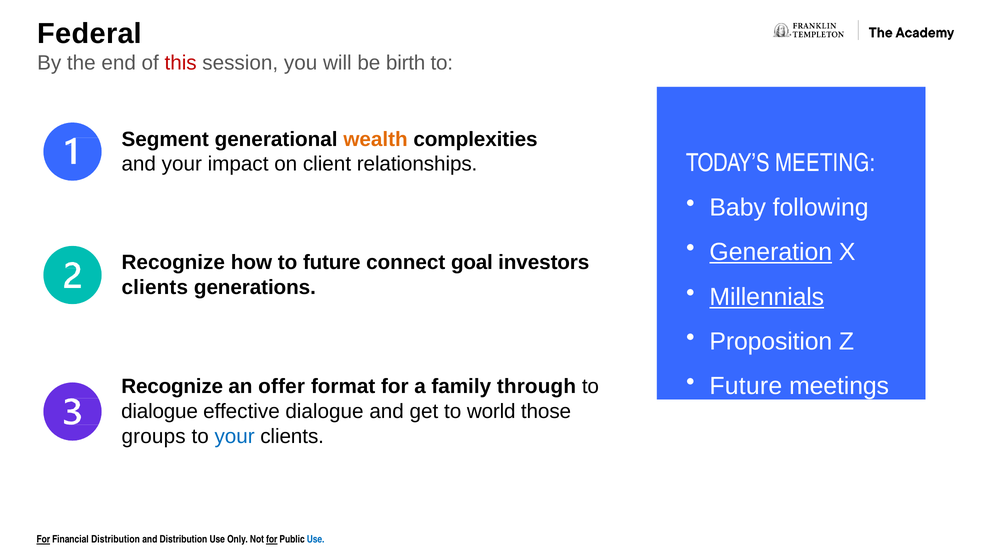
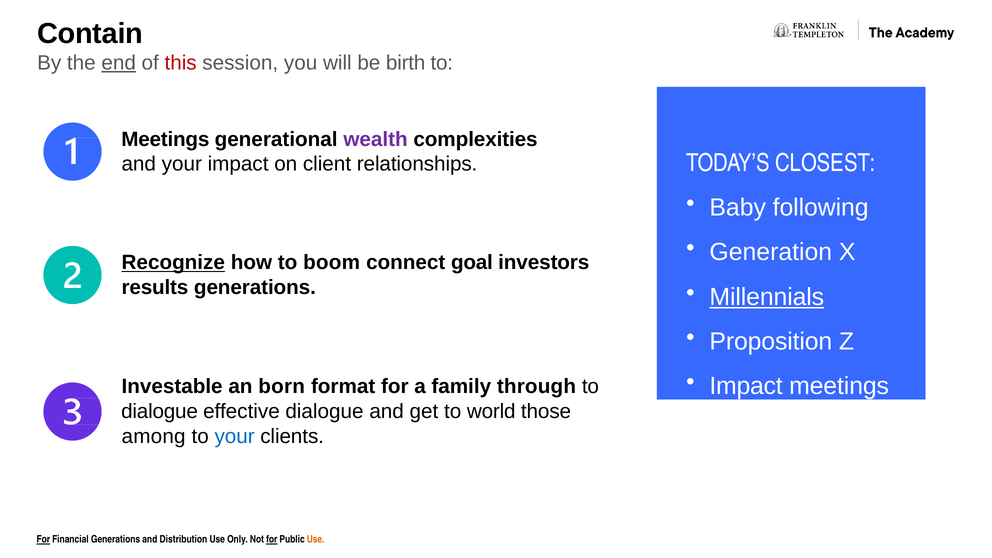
Federal: Federal -> Contain (90, 33)
end underline: none -> present (119, 63)
Segment: Segment -> Meetings (165, 139)
wealth colour: orange -> purple (376, 139)
MEETING: MEETING -> CLOSEST (825, 163)
Generation underline: present -> none (771, 252)
Recognize underline: none -> present (173, 263)
to future: future -> boom (332, 263)
clients: clients -> results (155, 287)
Future: Future -> Impact (746, 386)
Recognize: Recognize -> Investable (172, 387)
offer: offer -> born (282, 387)
groups: groups -> among (154, 436)
Financial Distribution: Distribution -> Generations (116, 540)
Use colour: blue -> orange (316, 540)
